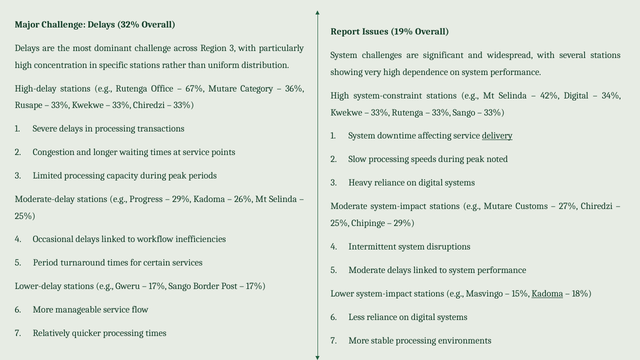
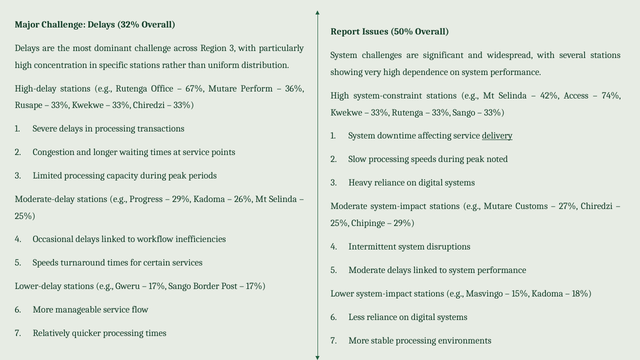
19%: 19% -> 50% (402, 32)
Category: Category -> Perform (257, 88)
42% Digital: Digital -> Access (576, 96)
34%: 34% -> 74% (611, 96)
Period: Period -> Speeds (46, 263)
Kadoma underline: present -> none (547, 294)
